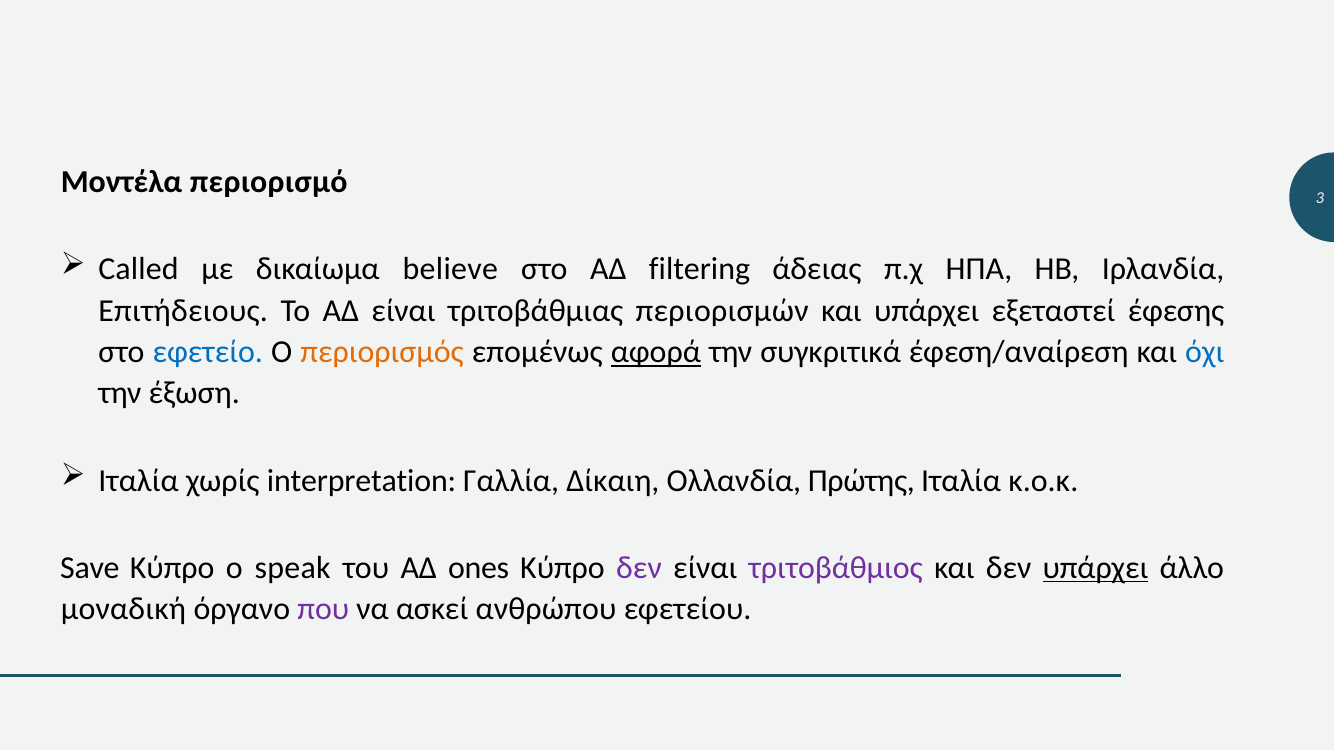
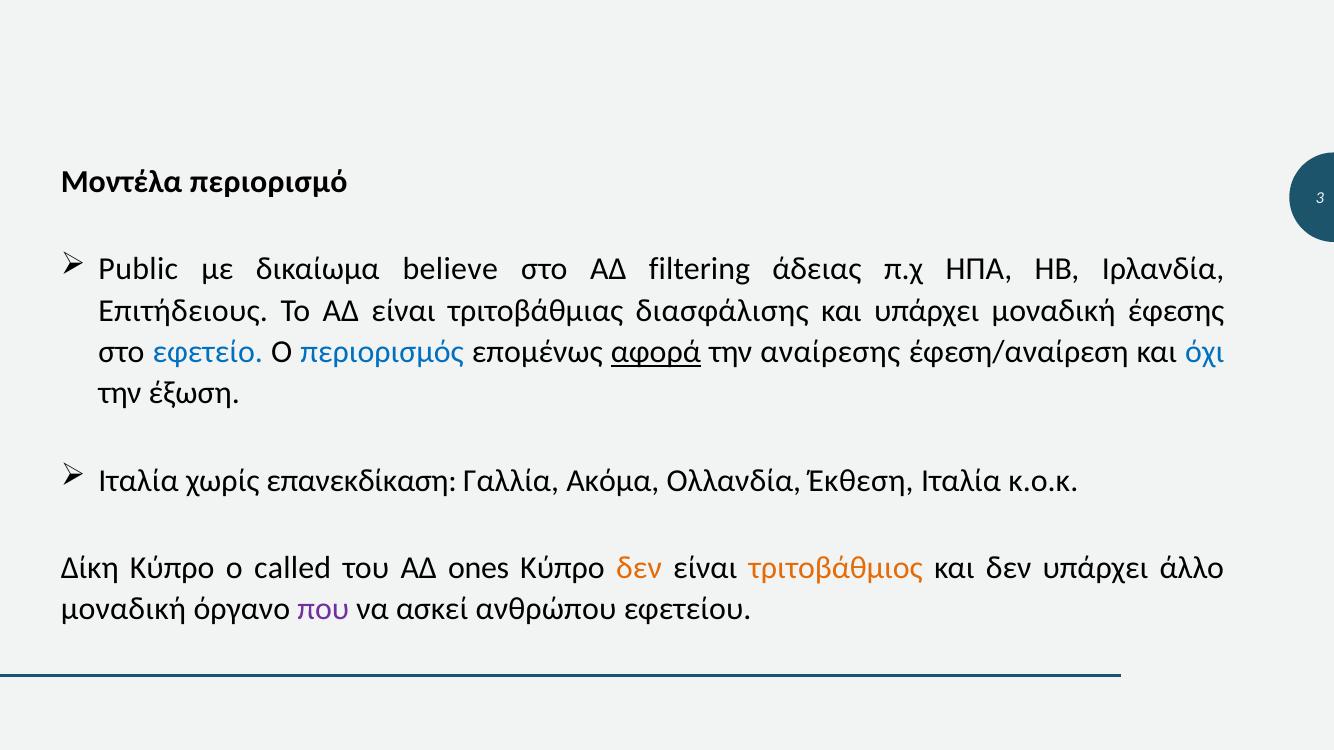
Called: Called -> Public (138, 269)
περιορισμών: περιορισμών -> διασφάλισης (722, 311)
υπάρχει εξεταστεί: εξεταστεί -> μοναδική (1054, 311)
περιορισμός colour: orange -> blue (382, 352)
συγκριτικά: συγκριτικά -> αναίρεσης (830, 352)
interpretation: interpretation -> επανεκδίκαση (362, 481)
Δίκαιη: Δίκαιη -> Ακόμα (613, 481)
Πρώτης: Πρώτης -> Έκθεση (861, 481)
Save: Save -> Δίκη (90, 568)
speak: speak -> called (293, 568)
δεν colour: purple -> orange (639, 568)
τριτοβάθμιος colour: purple -> orange (836, 568)
υπάρχει underline: present -> none (1096, 568)
